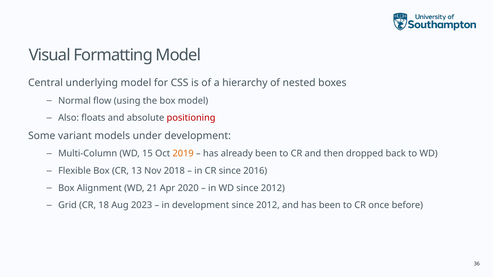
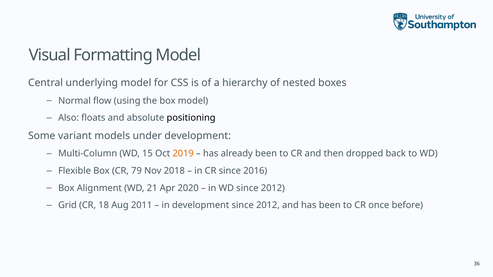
positioning colour: red -> black (191, 118)
13: 13 -> 79 (137, 171)
2023: 2023 -> 2011 (142, 205)
